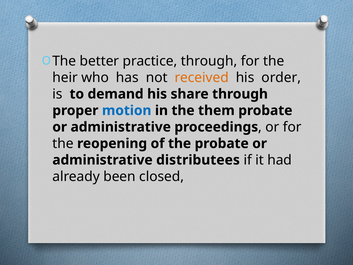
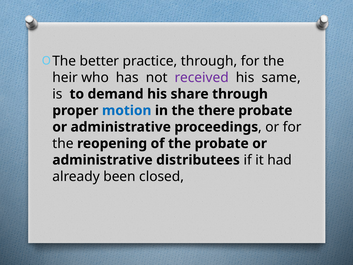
received colour: orange -> purple (202, 77)
order: order -> same (281, 77)
them: them -> there (216, 110)
